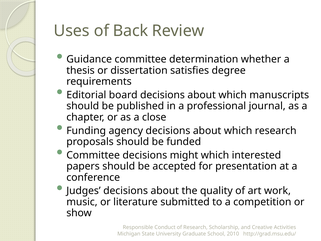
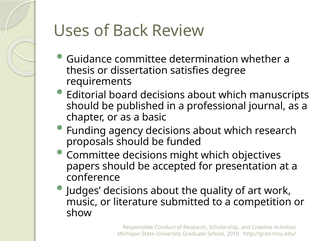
close: close -> basic (154, 117)
interested: interested -> objectives (256, 155)
